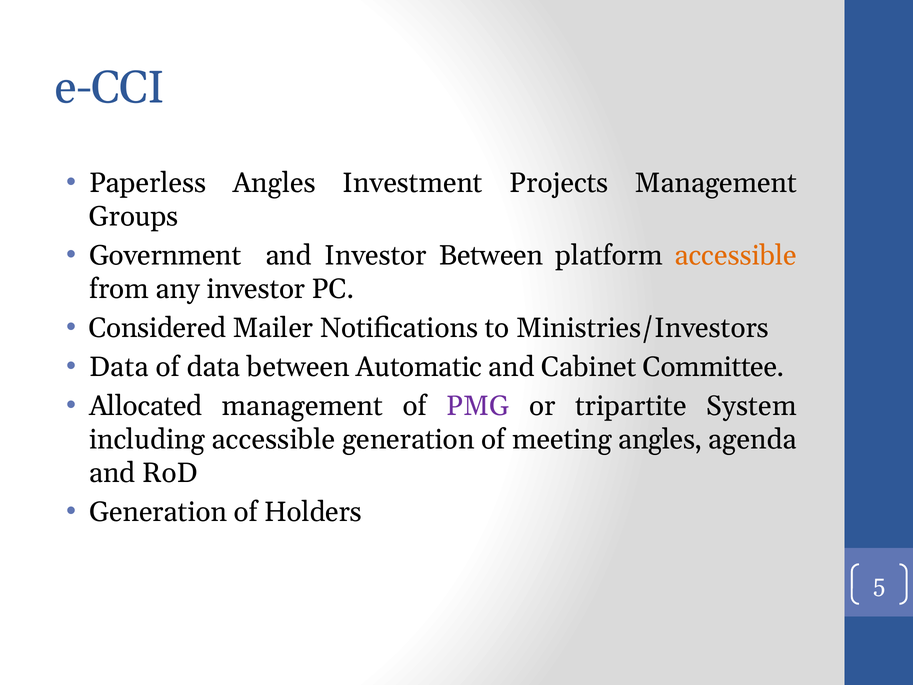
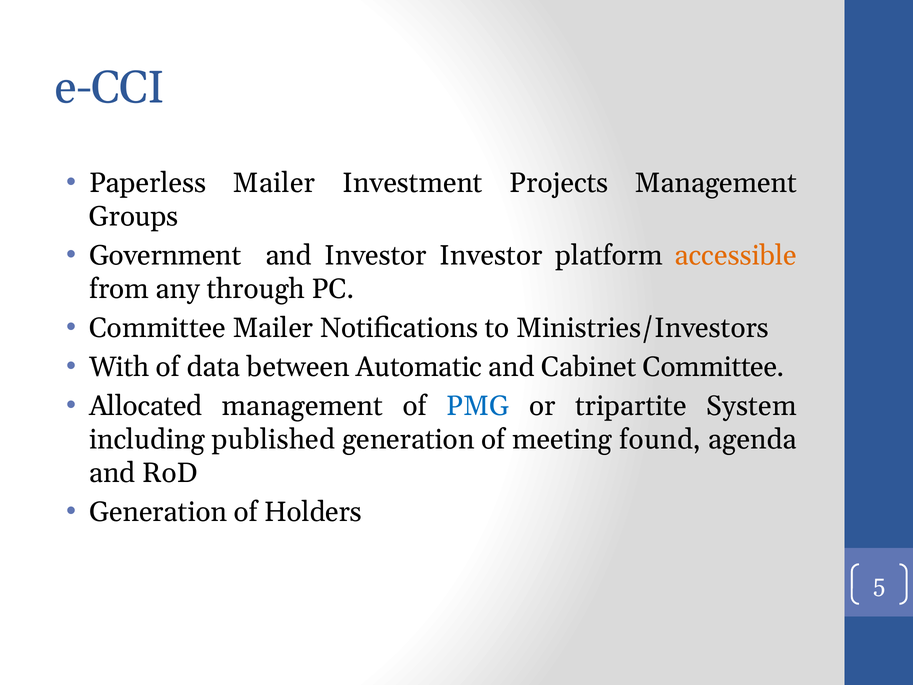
Paperless Angles: Angles -> Mailer (274, 183)
Investor Between: Between -> Investor (491, 256)
any investor: investor -> through (256, 289)
Considered: Considered -> Committee (157, 328)
Data: Data -> With (119, 367)
PMG colour: purple -> blue (478, 406)
including accessible: accessible -> published (273, 440)
meeting angles: angles -> found (660, 440)
